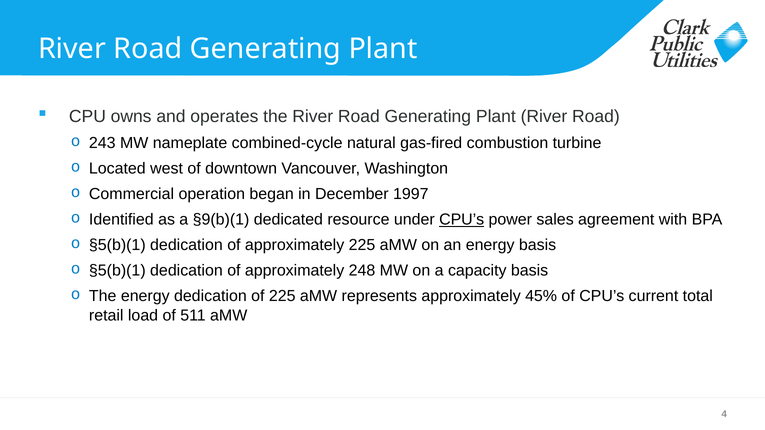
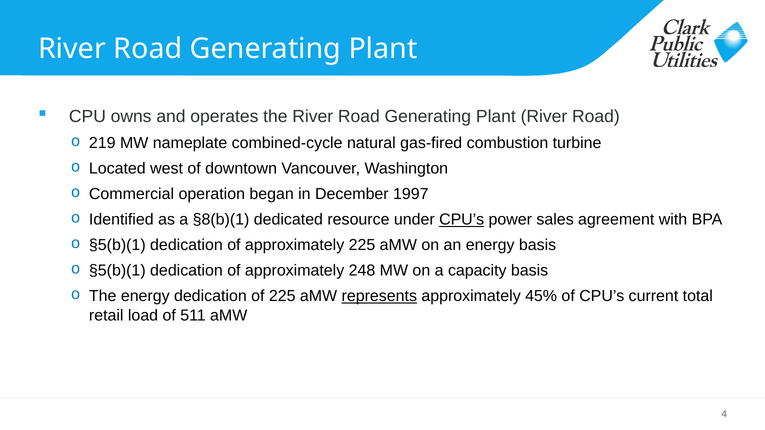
243: 243 -> 219 (102, 143)
§9(b)(1: §9(b)(1 -> §8(b)(1 (221, 220)
represents underline: none -> present (379, 296)
